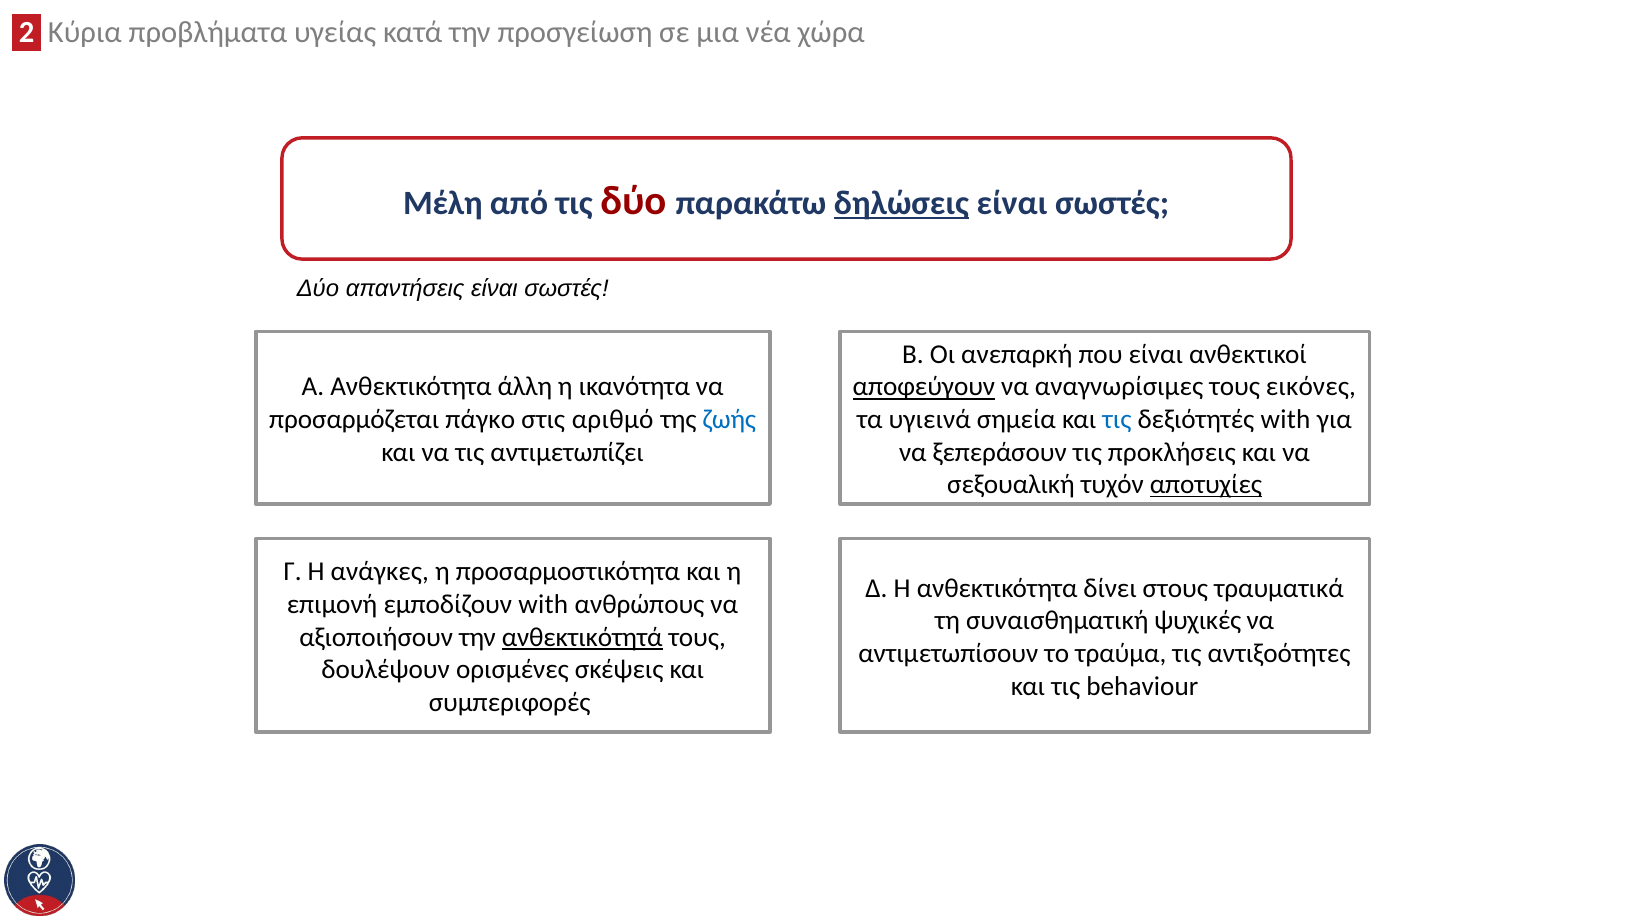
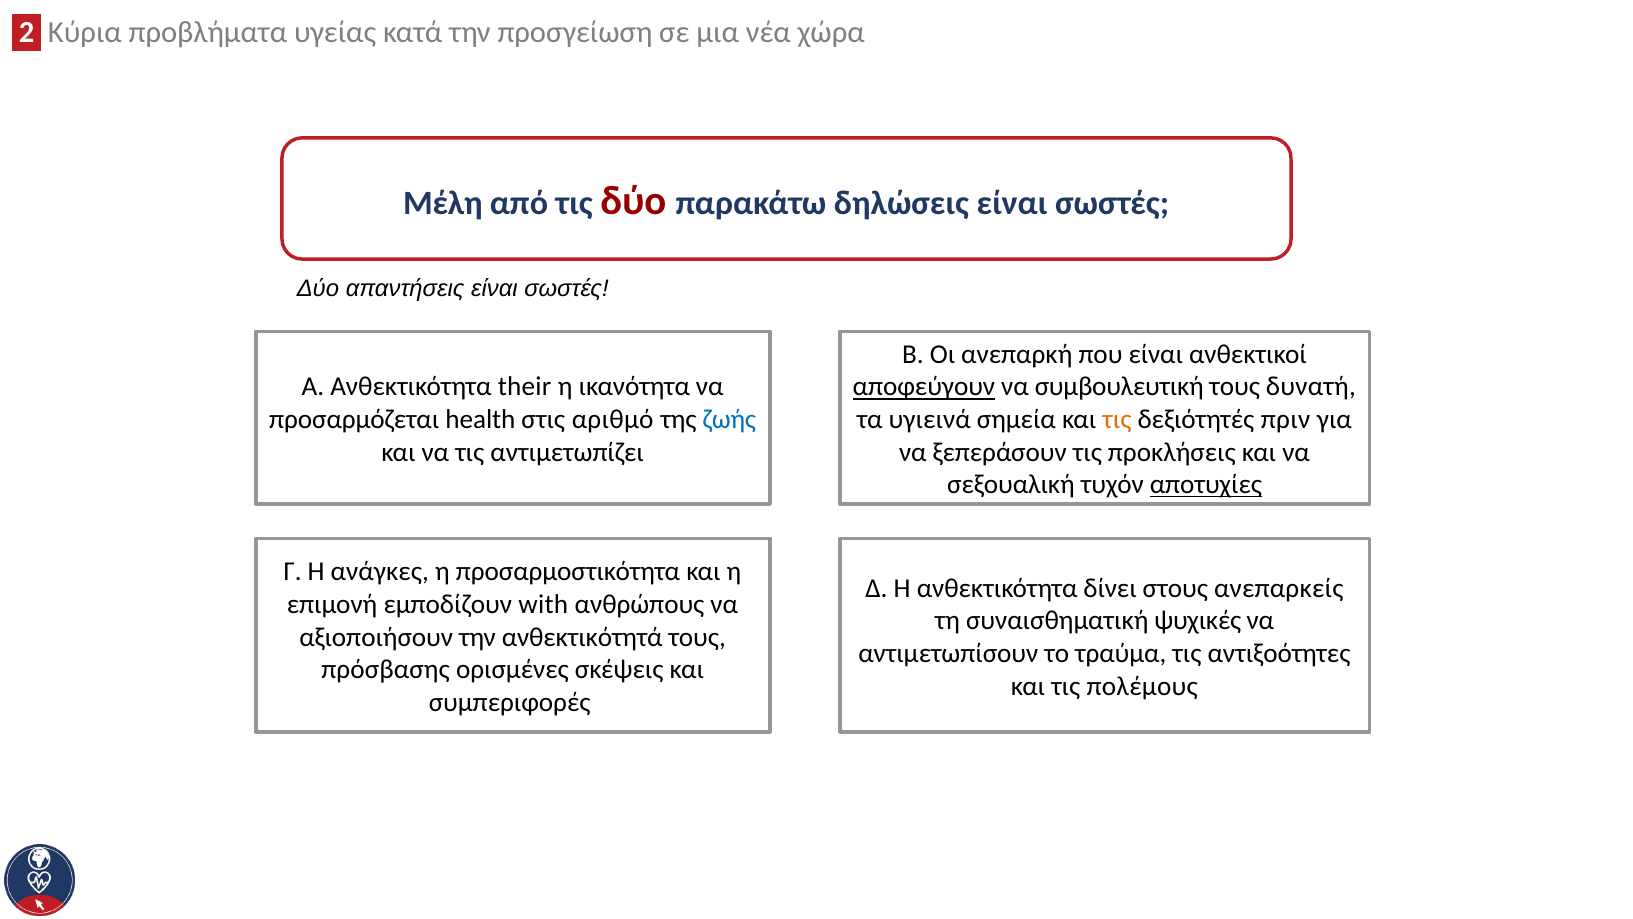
δηλώσεις underline: present -> none (901, 203)
άλλη: άλλη -> their (525, 387)
αναγνωρίσιμες: αναγνωρίσιμες -> συμβουλευτική (1119, 387)
εικόνες: εικόνες -> δυνατή (1311, 387)
πάγκο: πάγκο -> health (480, 419)
τις colour: blue -> orange (1117, 419)
δεξιότητές with: with -> πριν (1286, 419)
τραυματικά: τραυματικά -> ανεπαρκείς (1279, 588)
ανθεκτικότητά underline: present -> none (582, 637)
δουλέψουν: δουλέψουν -> πρόσβασης (386, 670)
behaviour: behaviour -> πολέμους (1142, 686)
